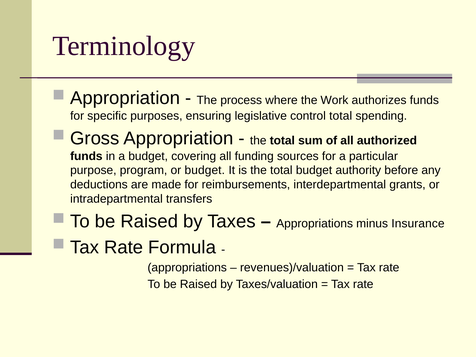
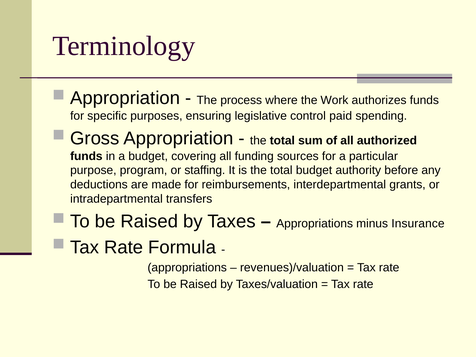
control total: total -> paid (341, 116)
or budget: budget -> staffing (205, 170)
